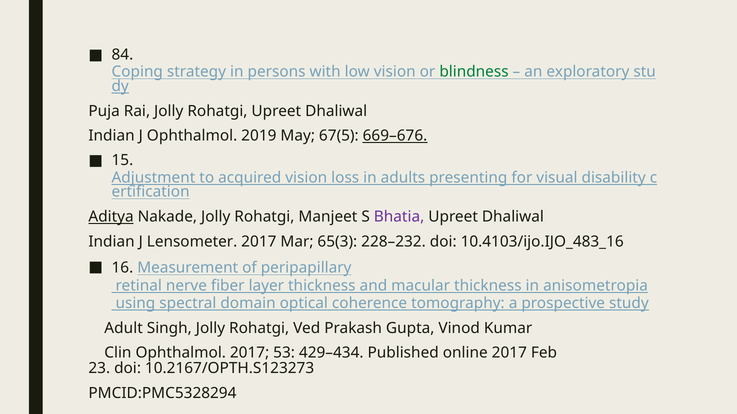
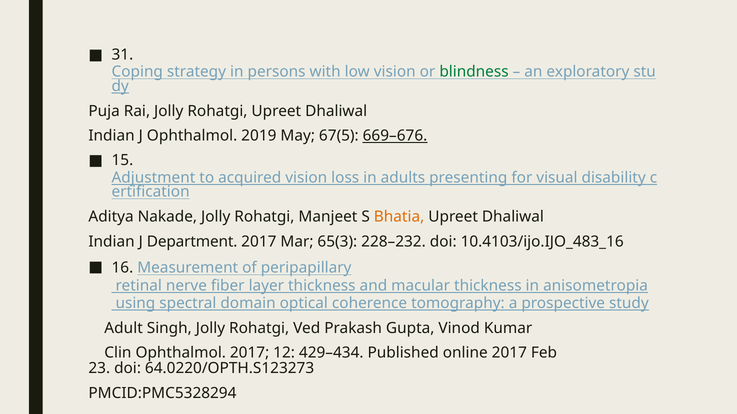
84: 84 -> 31 (122, 55)
Aditya underline: present -> none (111, 217)
Bhatia colour: purple -> orange (399, 217)
Lensometer: Lensometer -> Department (192, 242)
53: 53 -> 12 (284, 353)
10.2167/OPTH.S123273: 10.2167/OPTH.S123273 -> 64.0220/OPTH.S123273 (230, 369)
